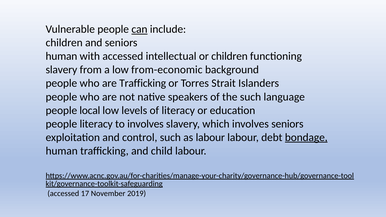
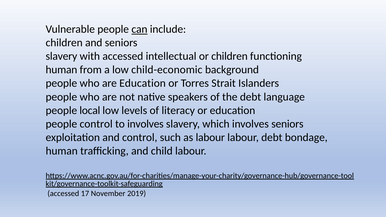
human: human -> slavery (61, 56)
slavery: slavery -> human (61, 70)
from-economic: from-economic -> child-economic (167, 70)
are Trafficking: Trafficking -> Education (143, 83)
the such: such -> debt (251, 97)
people literacy: literacy -> control (96, 124)
bondage underline: present -> none (306, 137)
